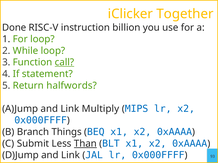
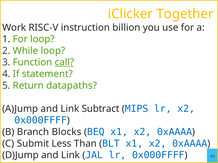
Done: Done -> Work (14, 28)
halfwords: halfwords -> datapaths (72, 86)
Multiply: Multiply -> Subtract (101, 109)
Things: Things -> Blocks (67, 132)
Than underline: present -> none (85, 144)
